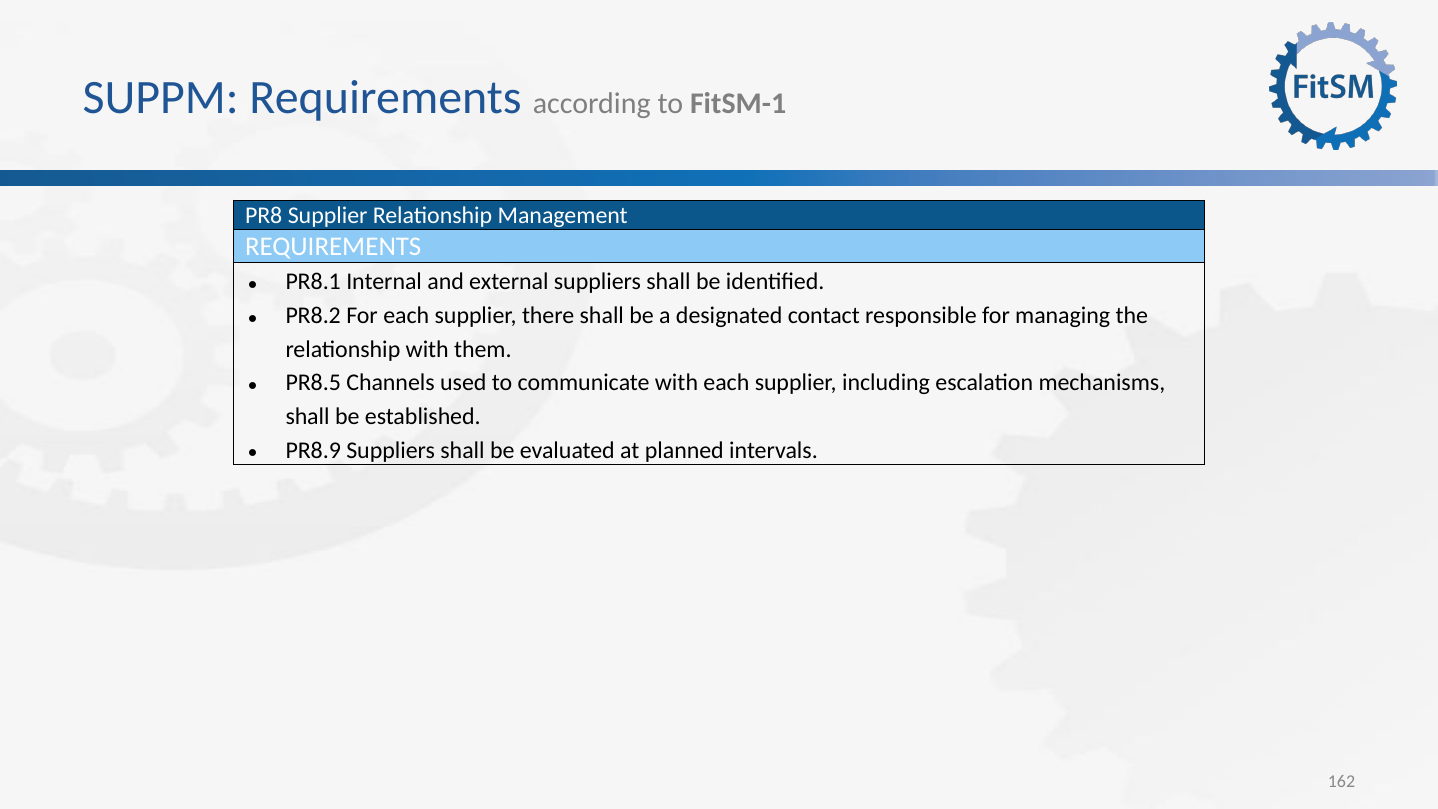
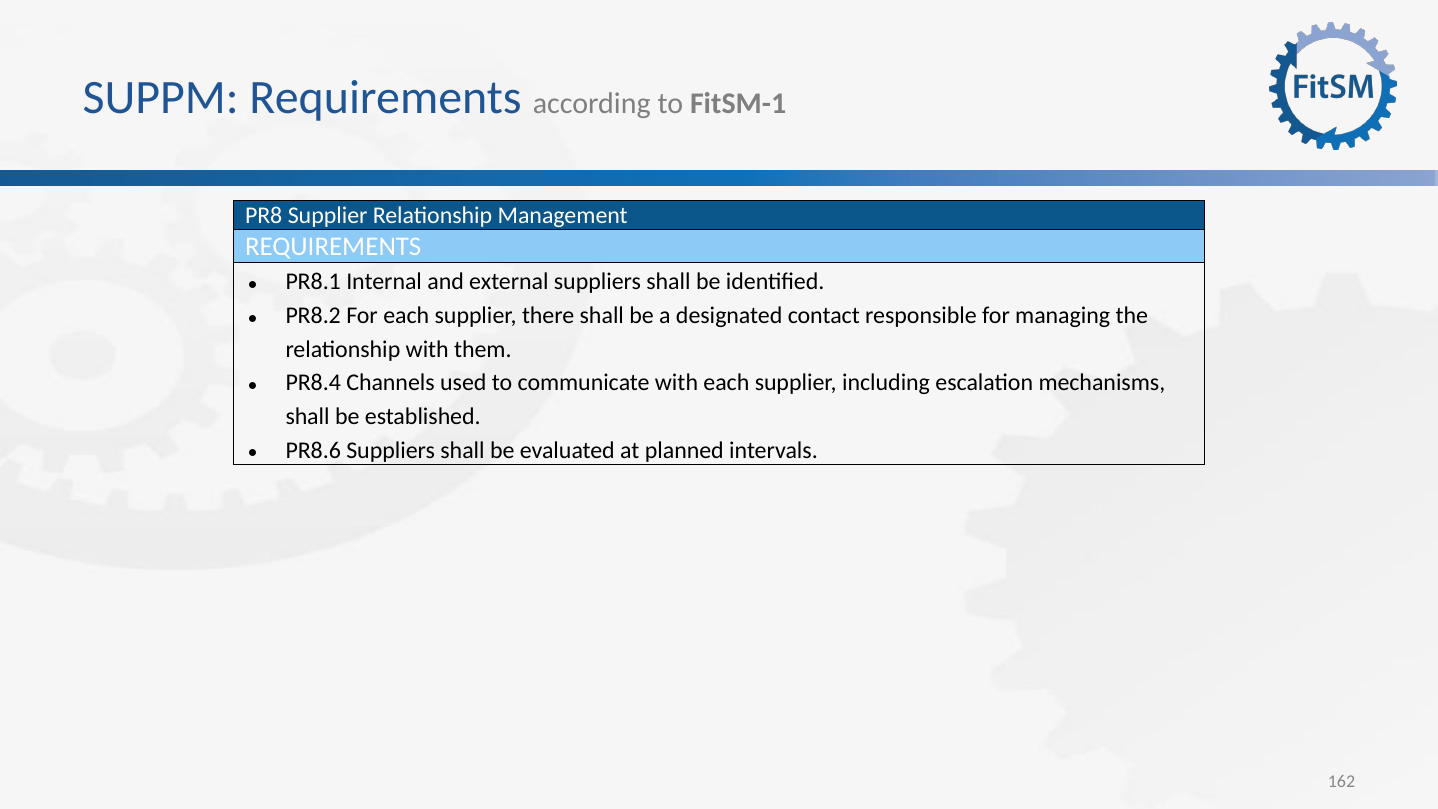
PR8.5: PR8.5 -> PR8.4 (313, 383)
PR8.9: PR8.9 -> PR8.6 (313, 450)
